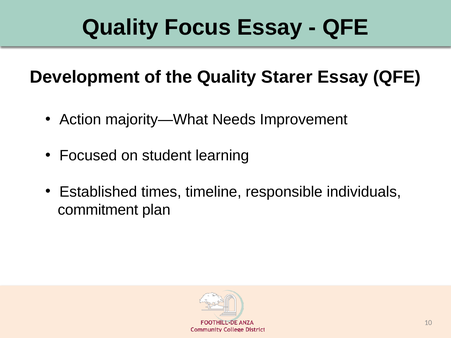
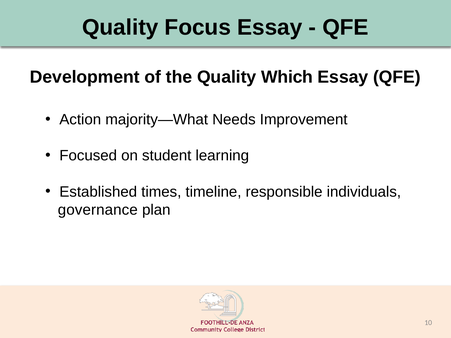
Starer: Starer -> Which (287, 77)
commitment: commitment -> governance (98, 210)
